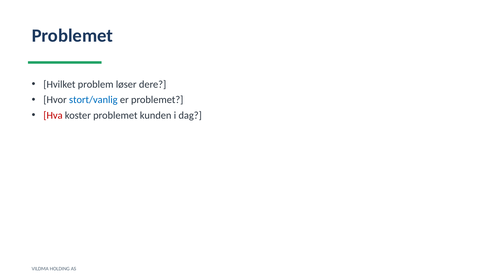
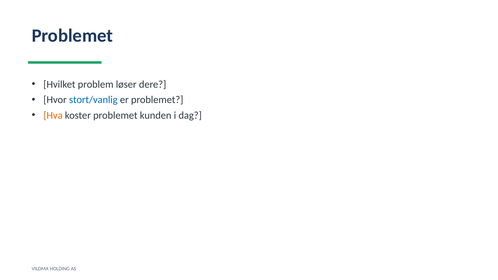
Hva colour: red -> orange (53, 115)
